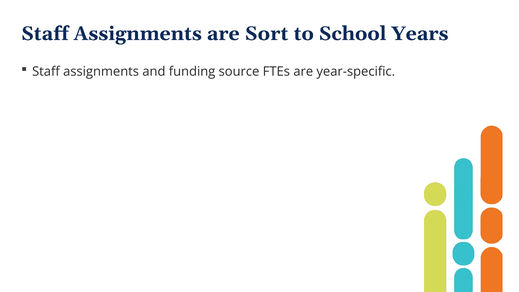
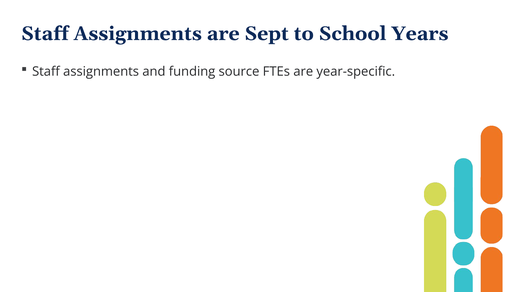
Sort: Sort -> Sept (267, 34)
